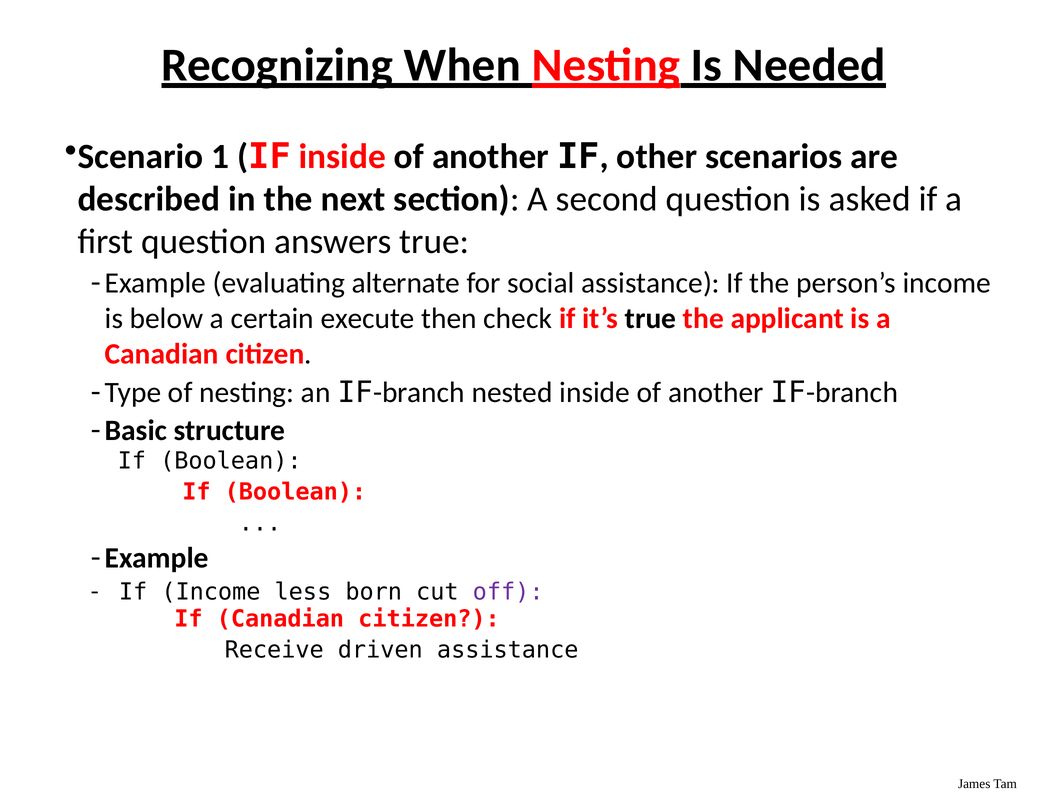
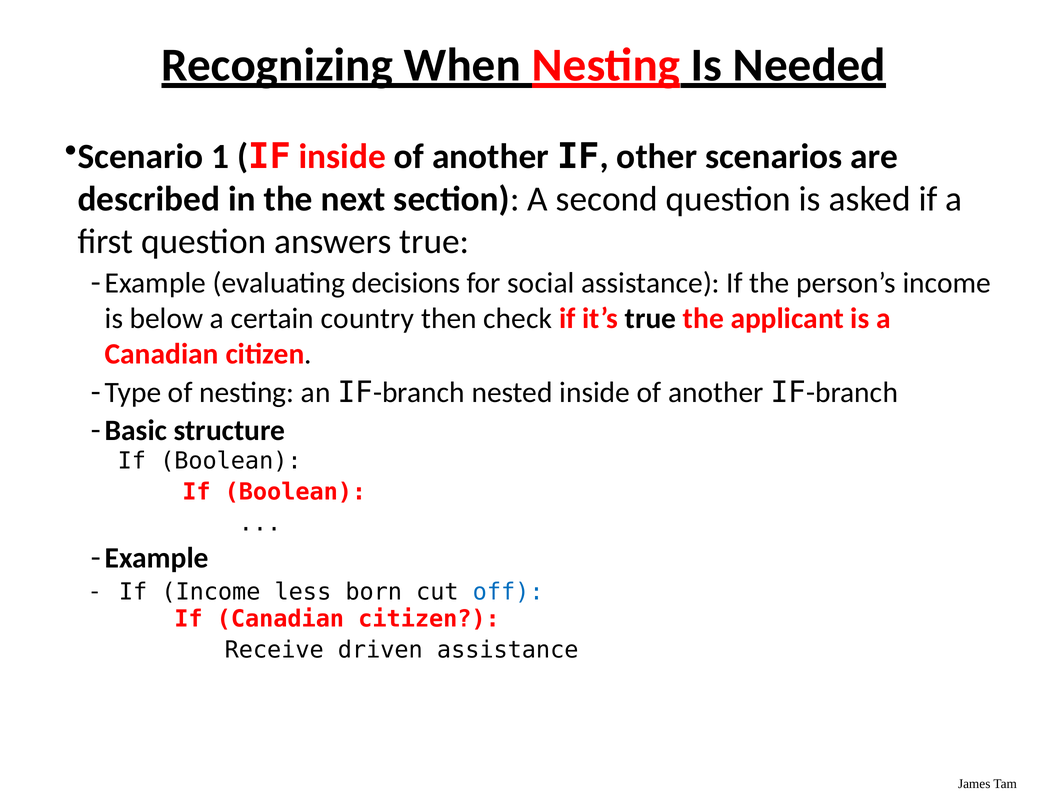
alternate: alternate -> decisions (406, 283)
execute: execute -> country (367, 318)
off colour: purple -> blue (508, 592)
